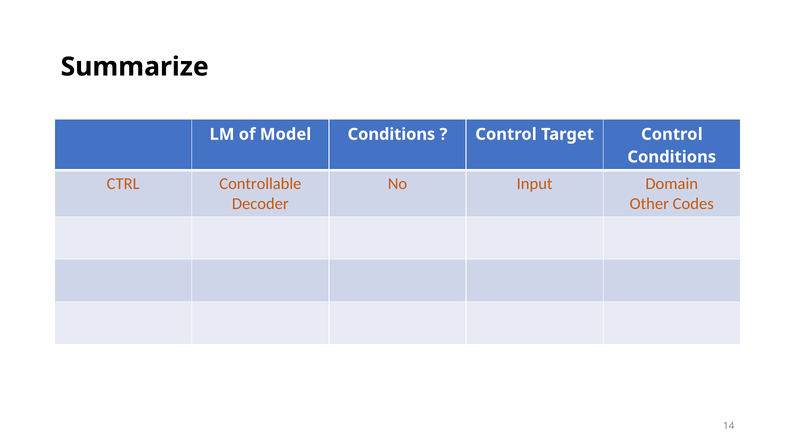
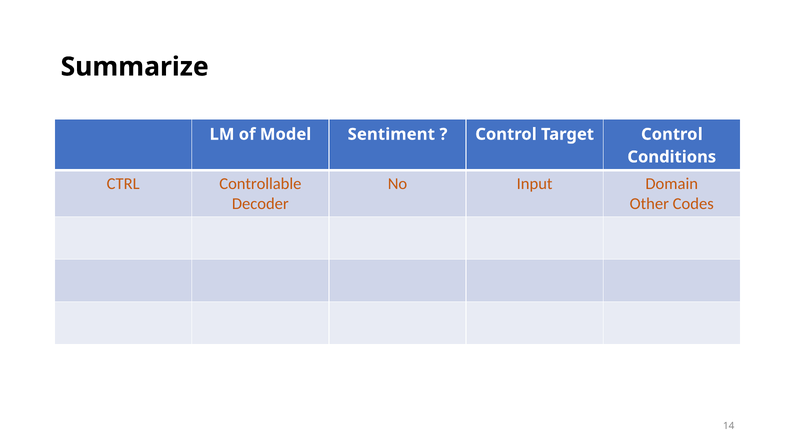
Model Conditions: Conditions -> Sentiment (391, 134)
